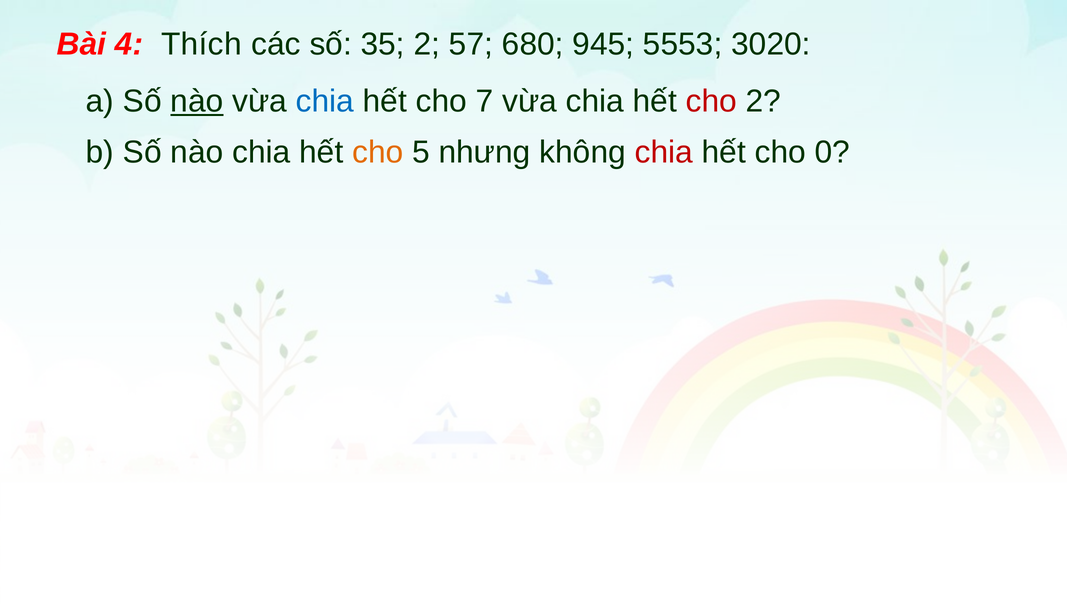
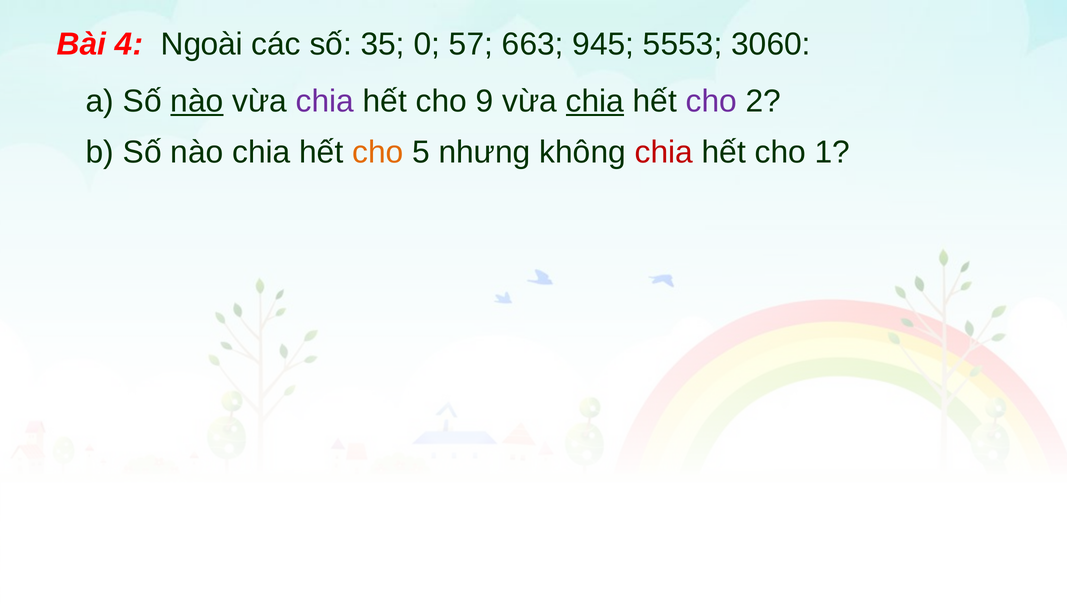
Thích: Thích -> Ngoài (202, 44)
35 2: 2 -> 0 (427, 44)
680: 680 -> 663 (533, 44)
3020: 3020 -> 3060 (771, 44)
chia colour: blue -> purple (325, 101)
7: 7 -> 9 (485, 101)
chia underline: none -> present (595, 101)
cho colour: red -> purple (711, 101)
0: 0 -> 1 (832, 152)
